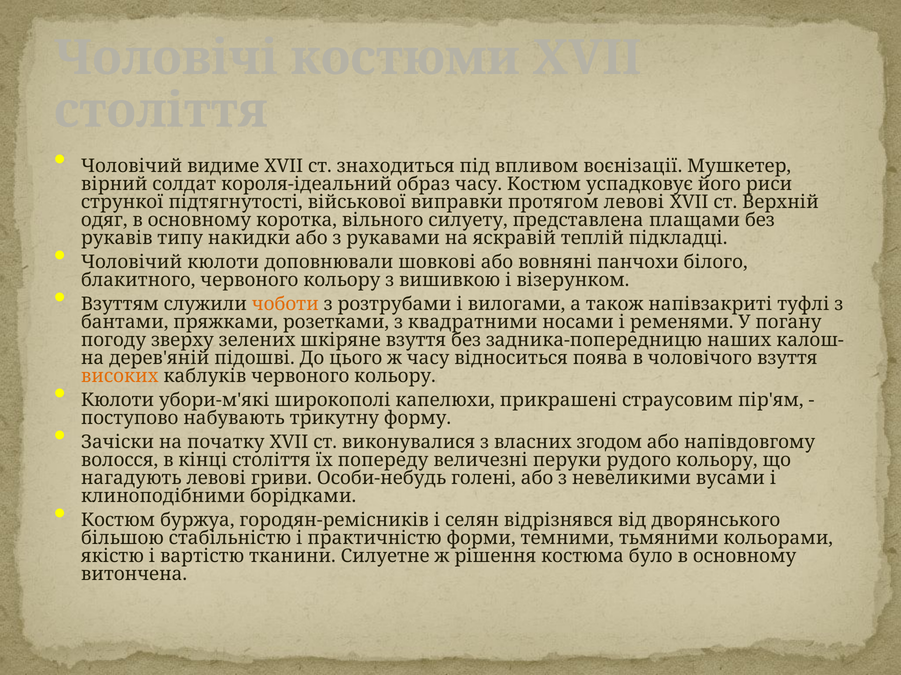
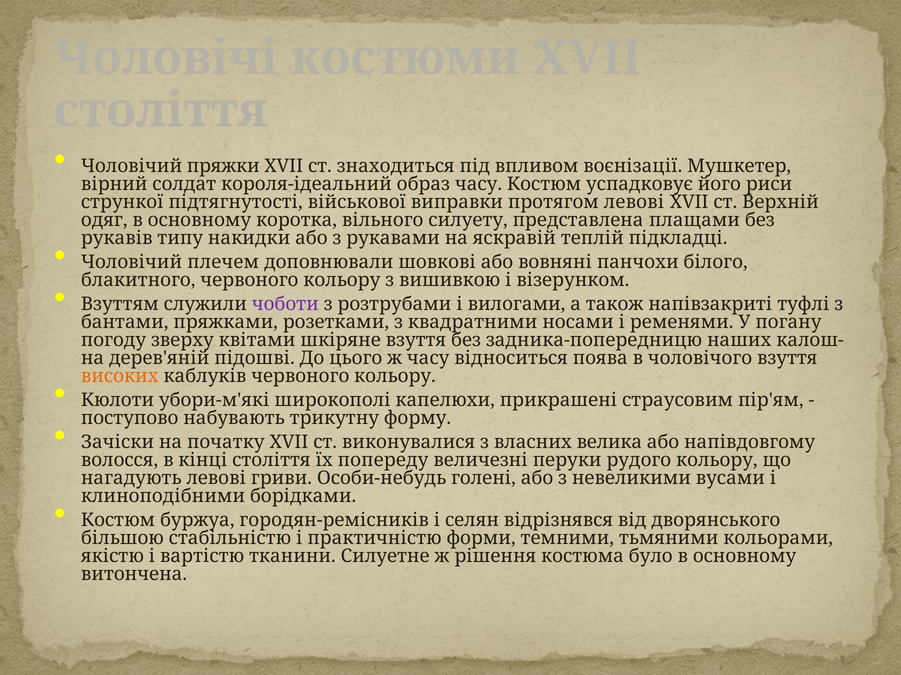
видиме: видиме -> пряжки (223, 166)
Чоловічий кюлоти: кюлоти -> плечем (223, 263)
чоботи colour: orange -> purple (285, 305)
зелених: зелених -> квітами (257, 341)
згодом: згодом -> велика (609, 443)
